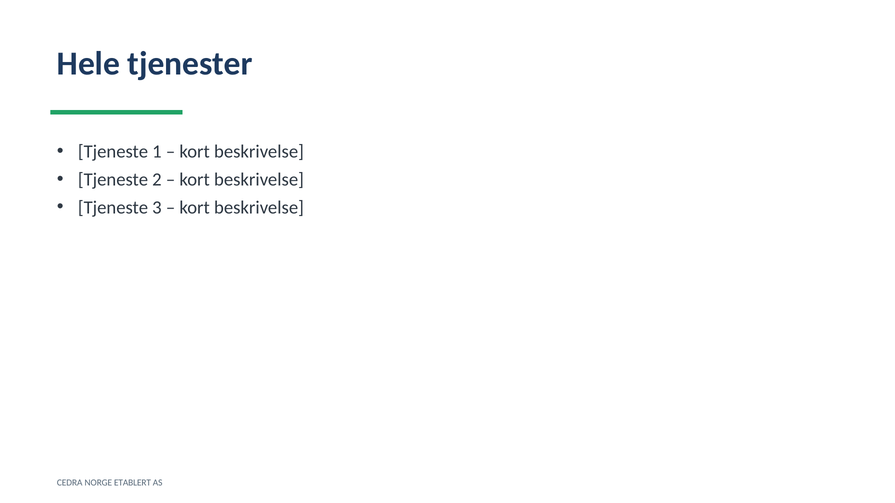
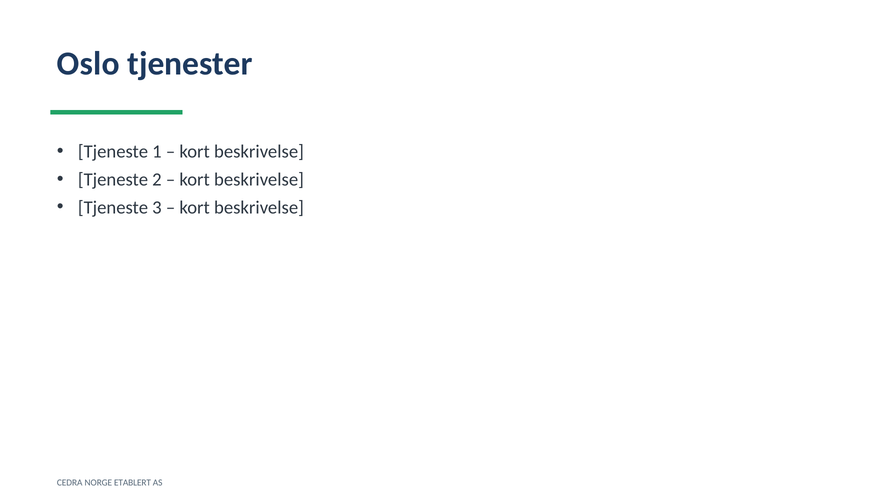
Hele: Hele -> Oslo (88, 64)
